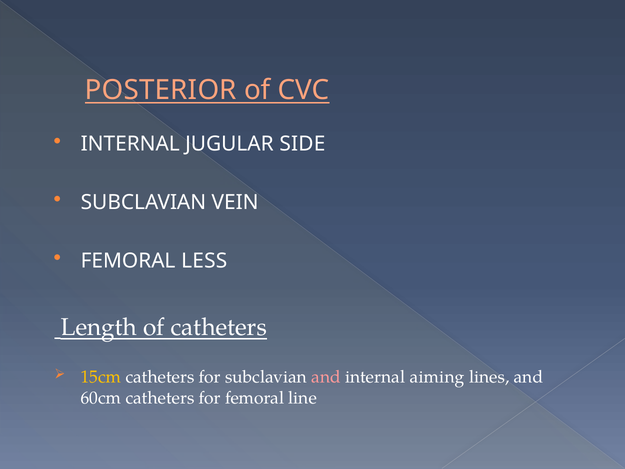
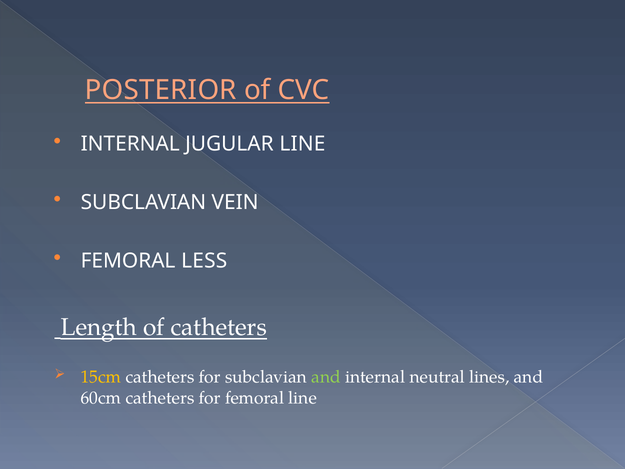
JUGULAR SIDE: SIDE -> LINE (302, 144)
and colour: pink -> light green (326, 377)
aiming: aiming -> neutral (437, 377)
